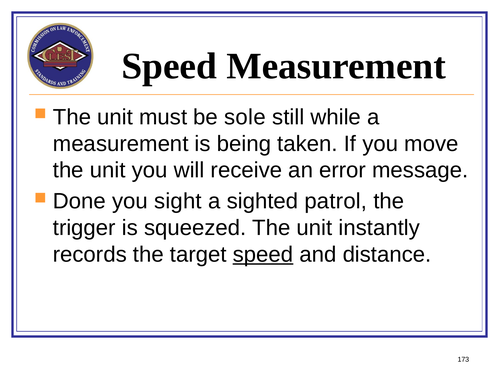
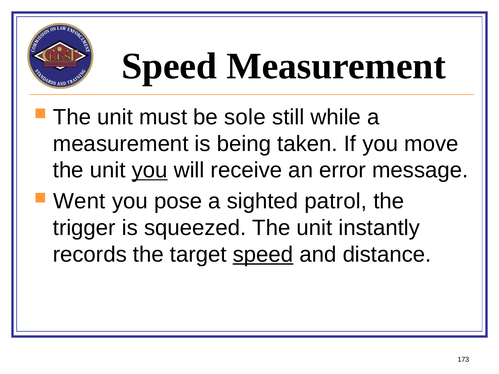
you underline: none -> present (150, 170)
Done: Done -> Went (79, 201)
sight: sight -> pose (178, 201)
